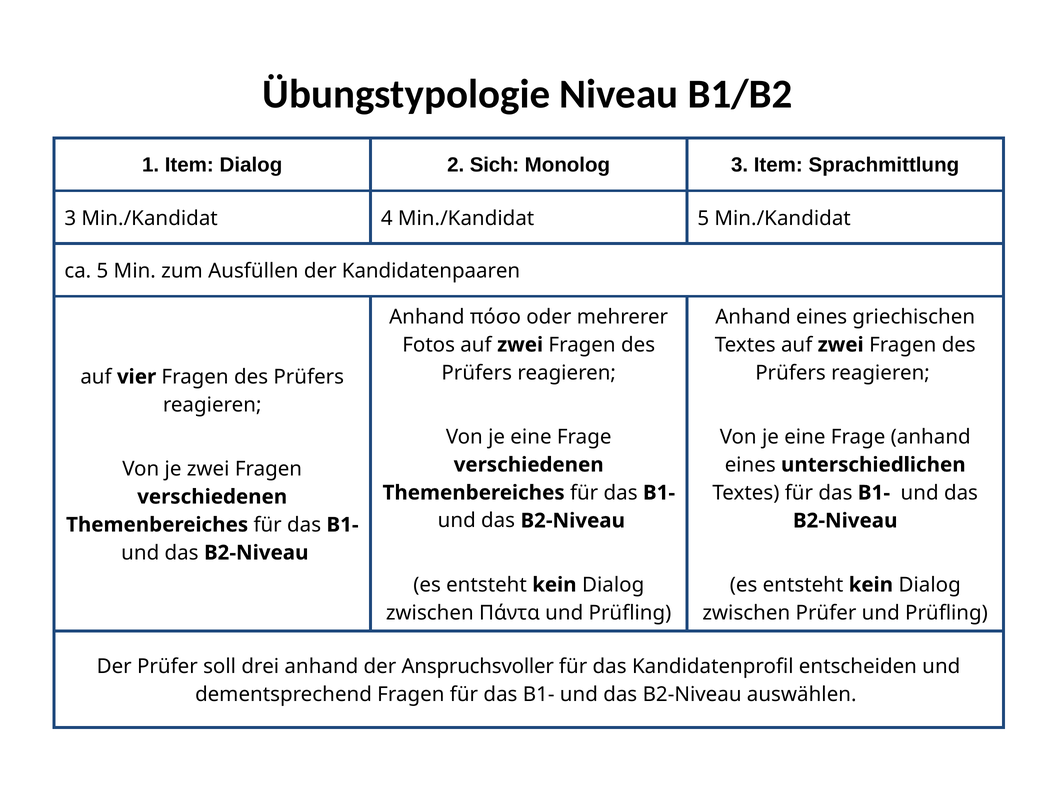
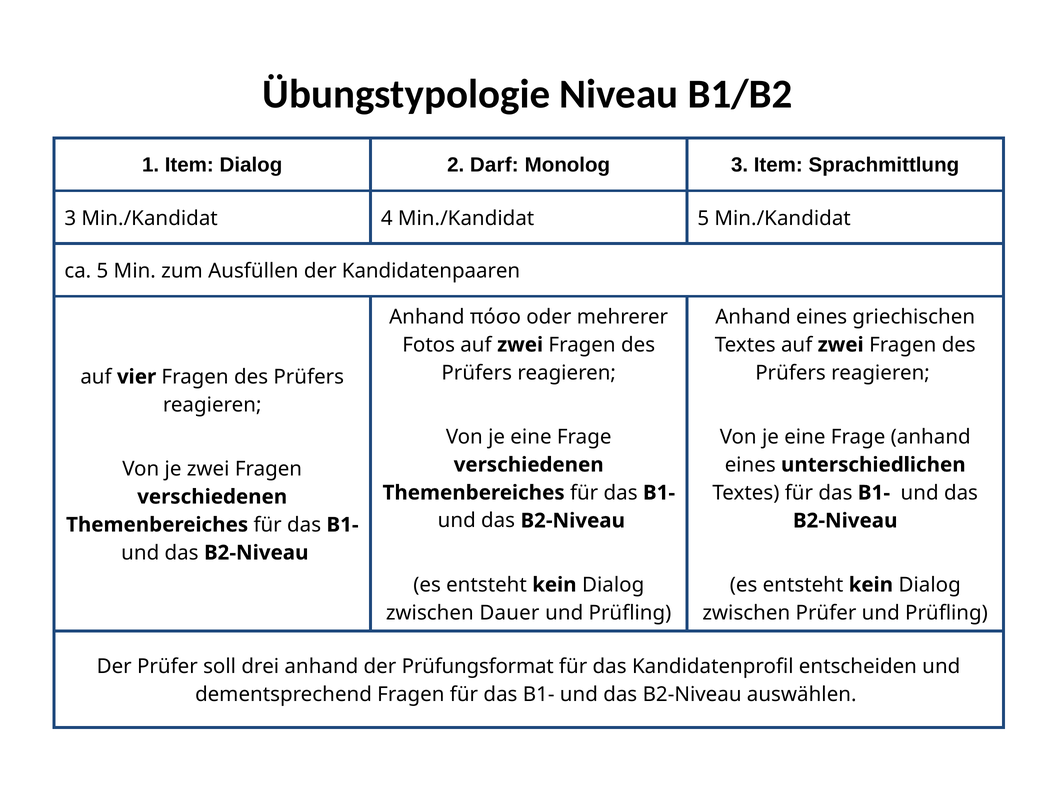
Sich: Sich -> Darf (494, 165)
Πάντα: Πάντα -> Dauer (509, 613)
Anspruchsvoller: Anspruchsvoller -> Prüfungsformat (478, 667)
